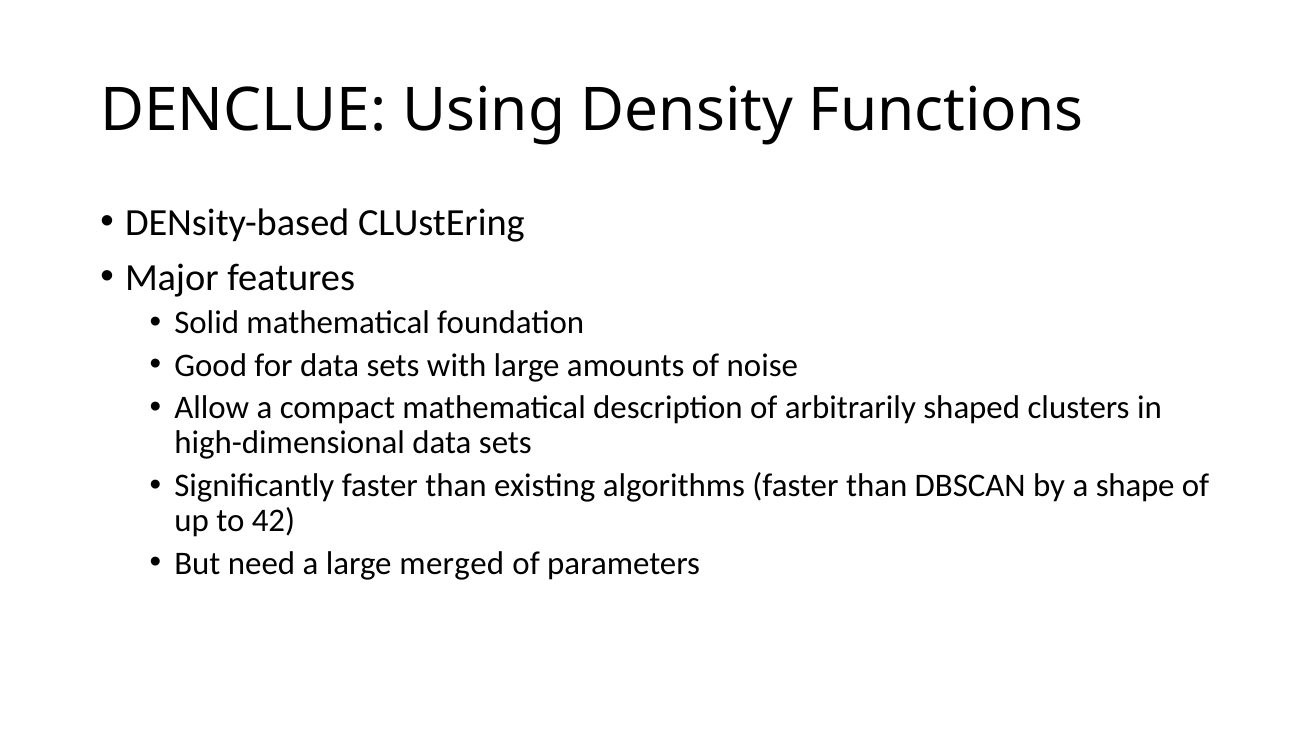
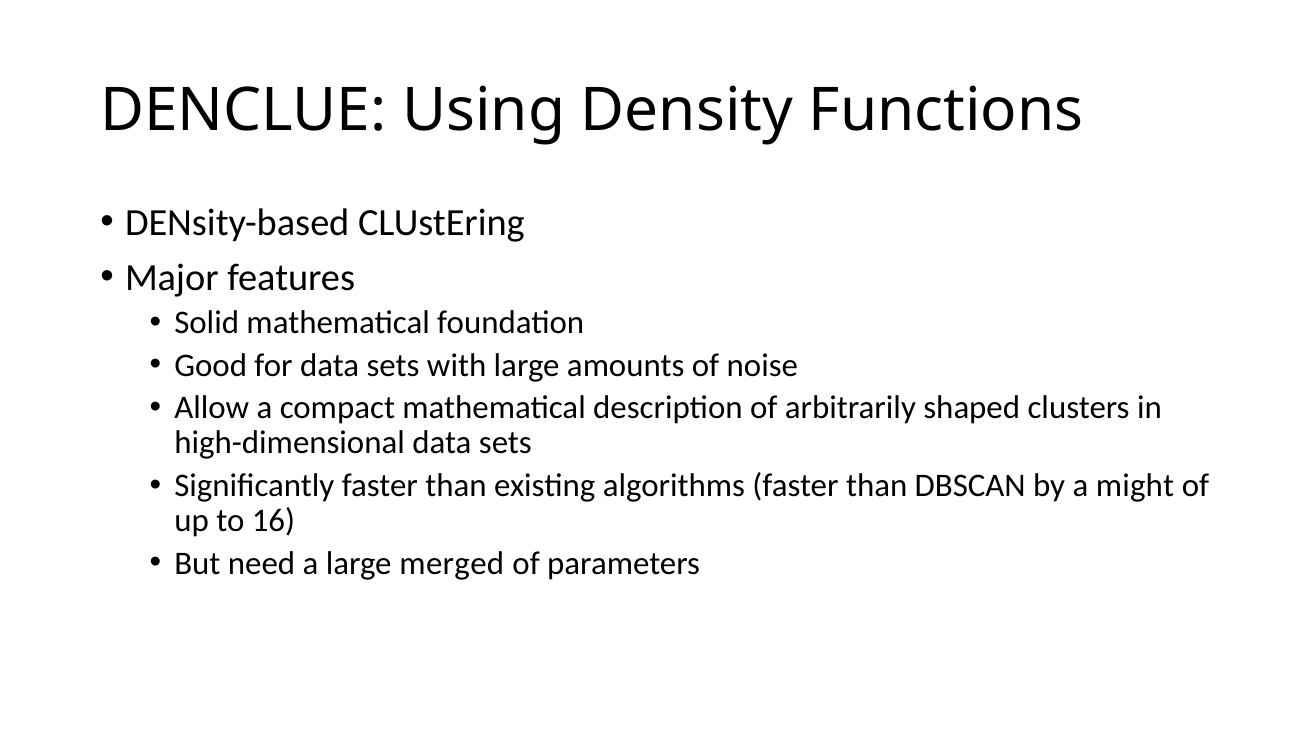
shape: shape -> might (1135, 486)
42: 42 -> 16 (273, 521)
